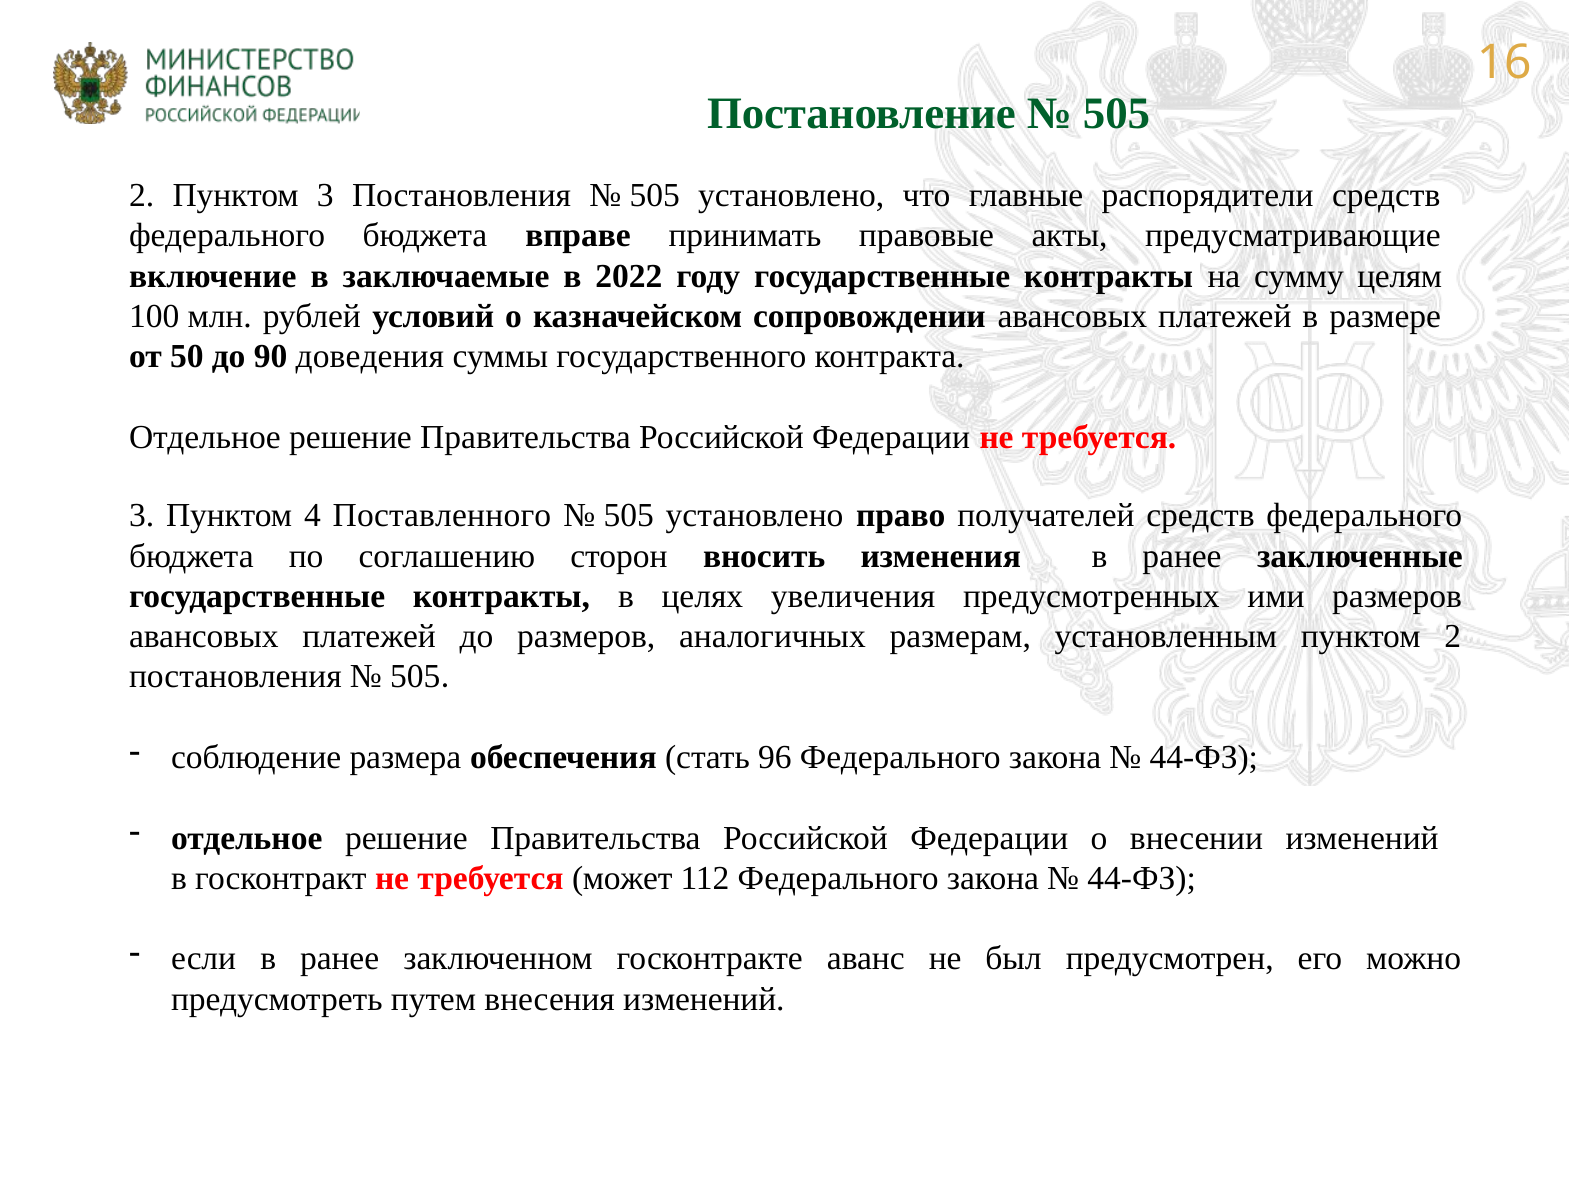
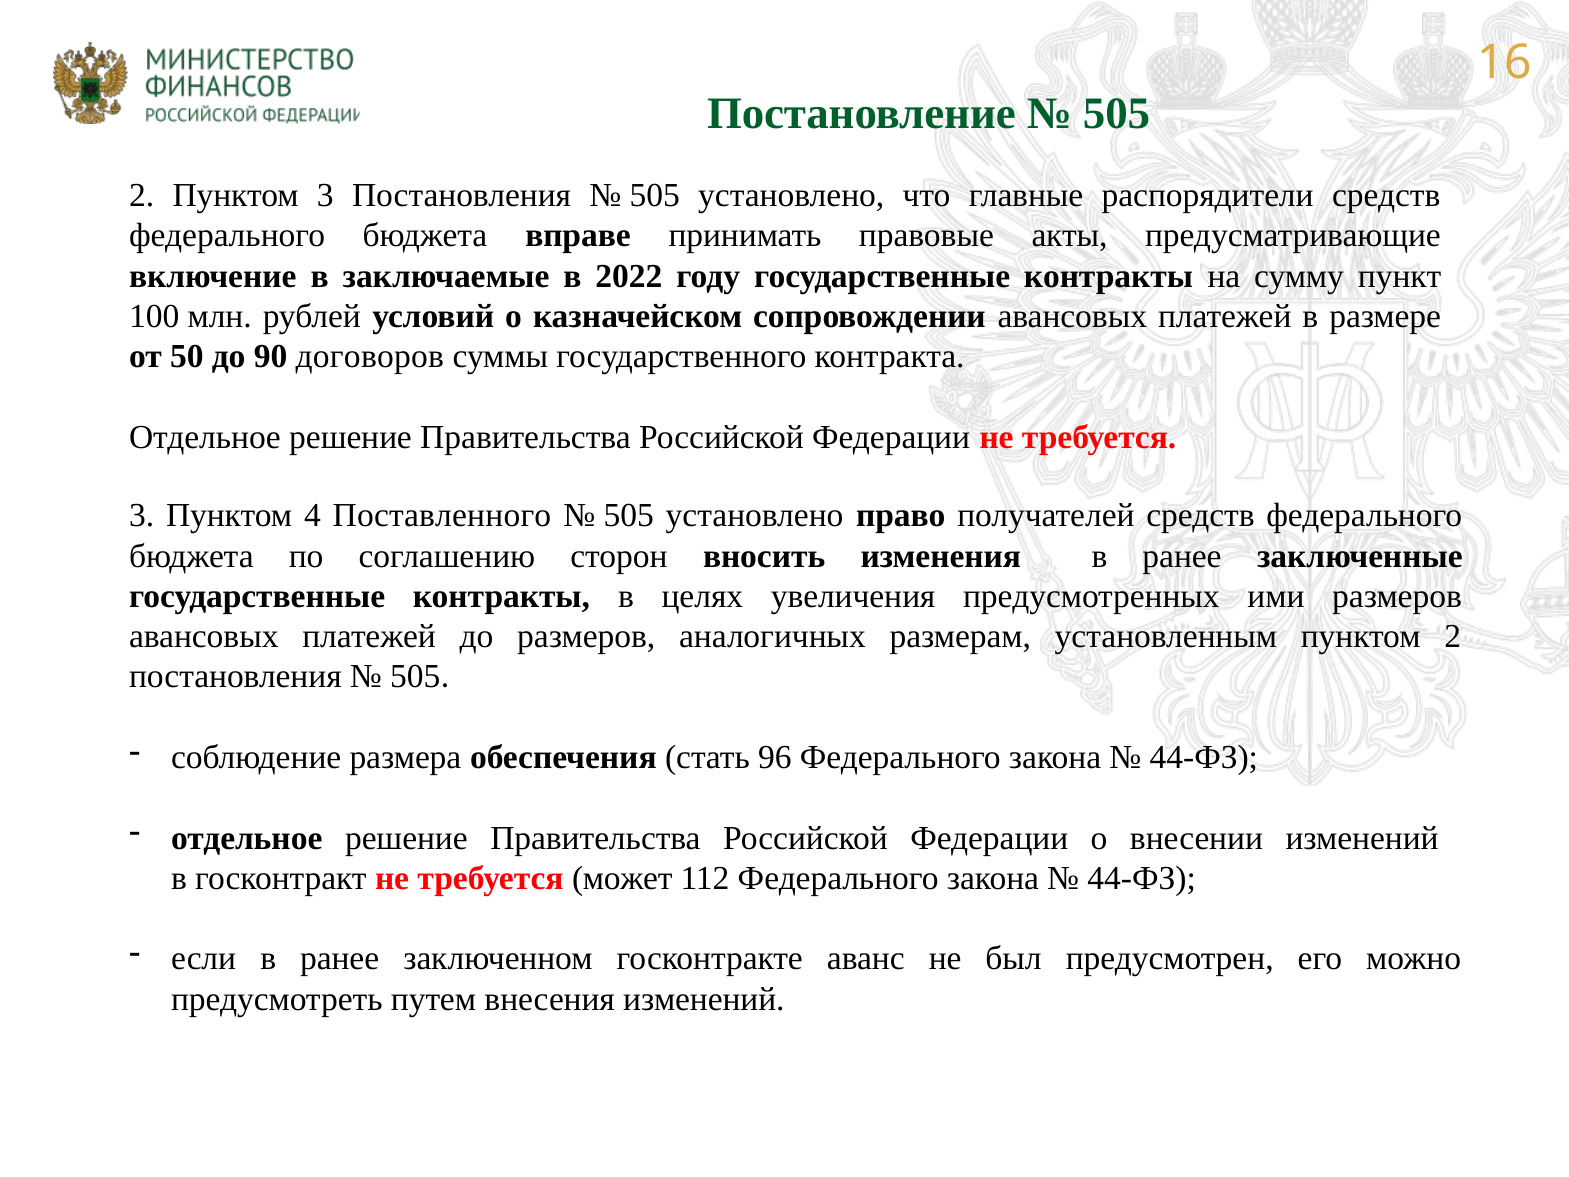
целям: целям -> пункт (1400, 276)
доведения: доведения -> договоров (370, 356)
